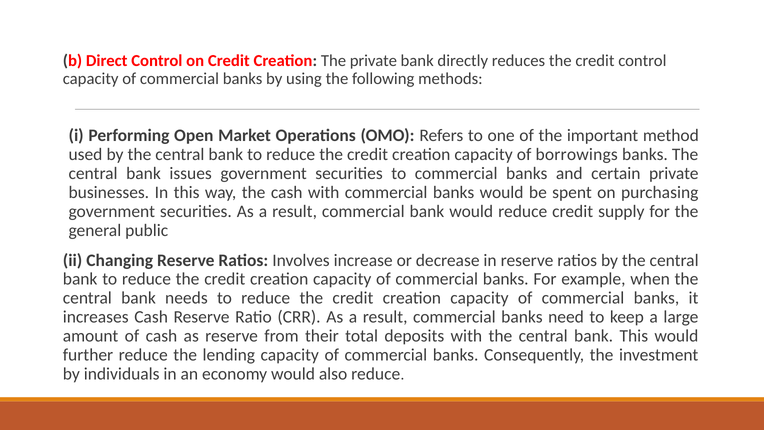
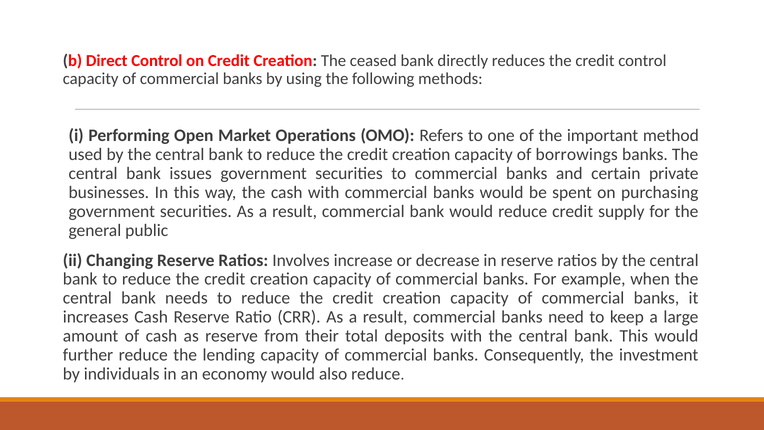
The private: private -> ceased (373, 60)
